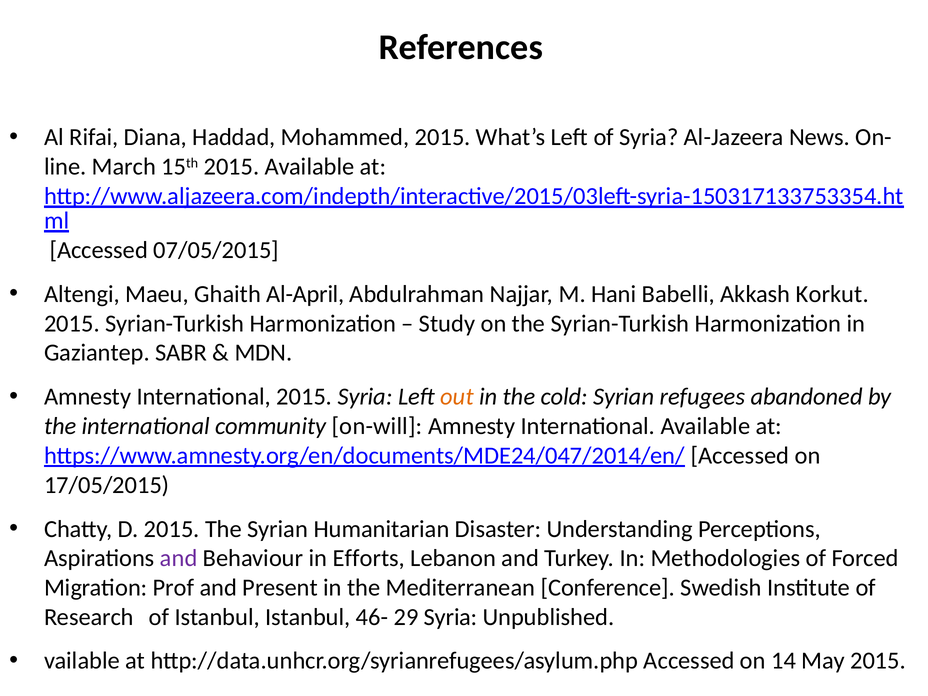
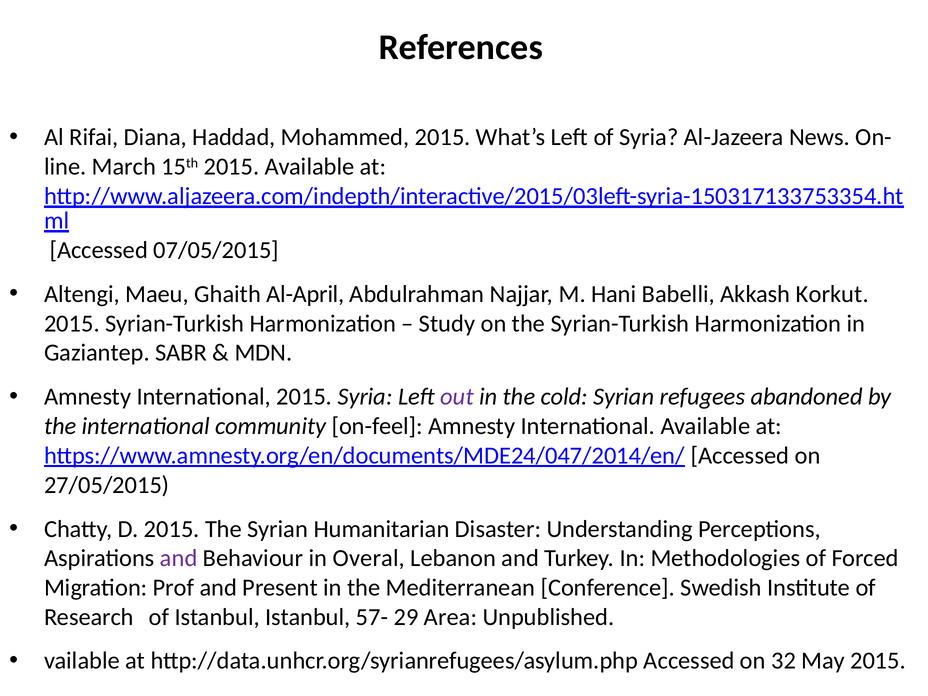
out colour: orange -> purple (457, 397)
on-will: on-will -> on-feel (377, 426)
17/05/2015: 17/05/2015 -> 27/05/2015 (107, 485)
Efforts: Efforts -> Overal (369, 558)
46-: 46- -> 57- (372, 617)
29 Syria: Syria -> Area (451, 617)
14: 14 -> 32 (784, 661)
